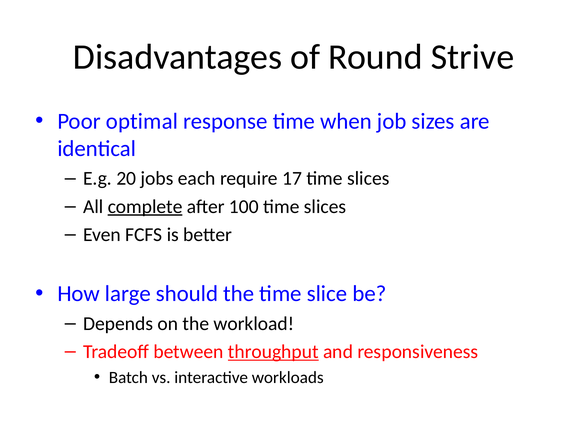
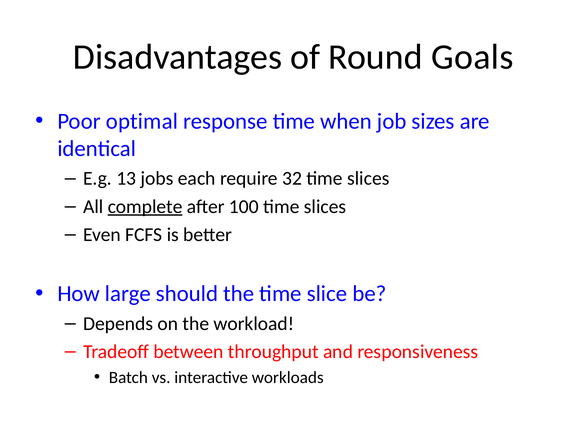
Strive: Strive -> Goals (472, 57)
20: 20 -> 13 (126, 178)
17: 17 -> 32 (292, 178)
throughput underline: present -> none (273, 352)
